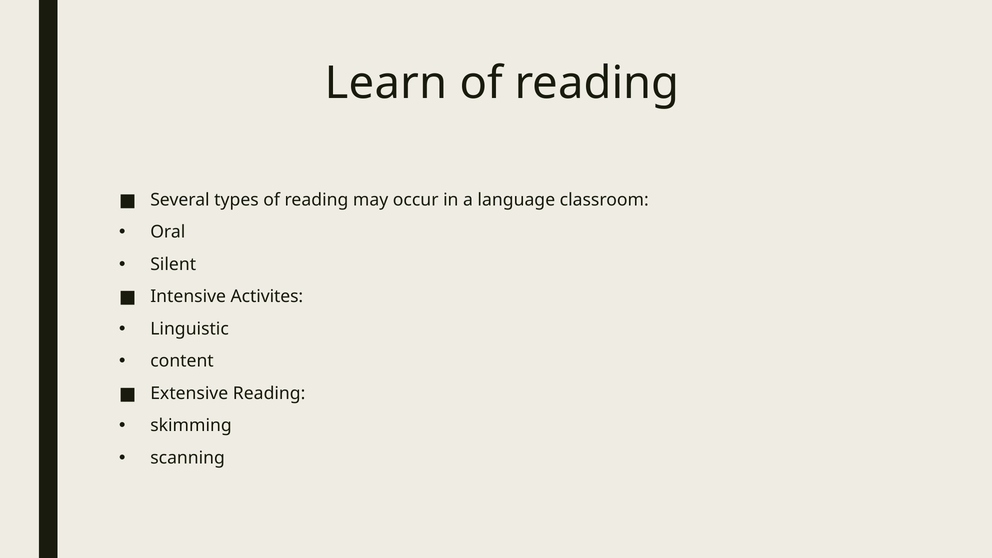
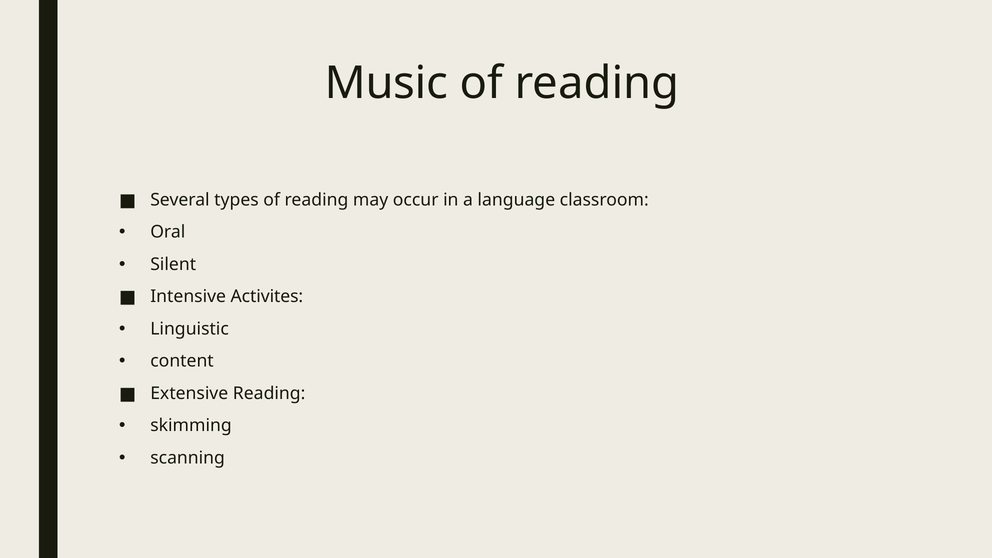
Learn: Learn -> Music (386, 83)
